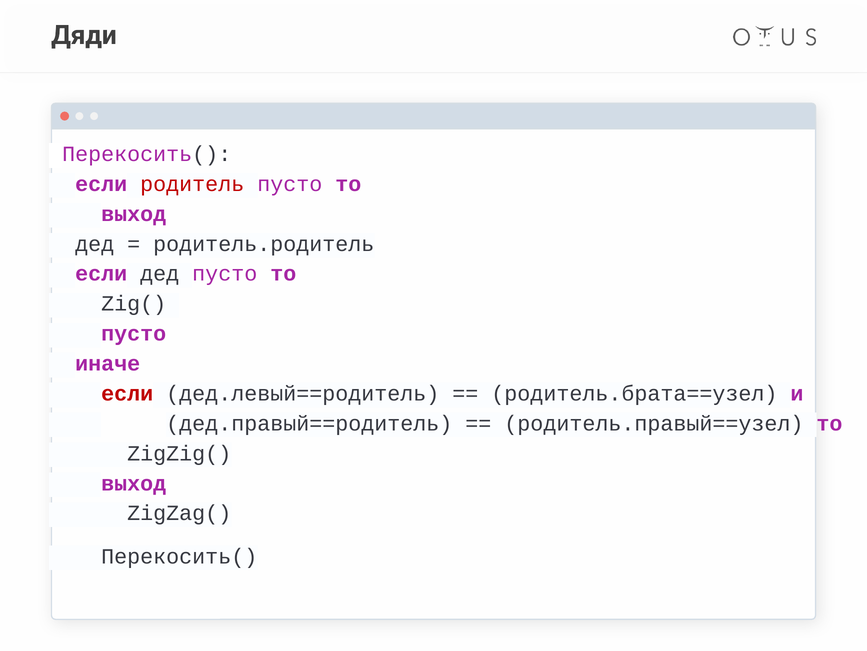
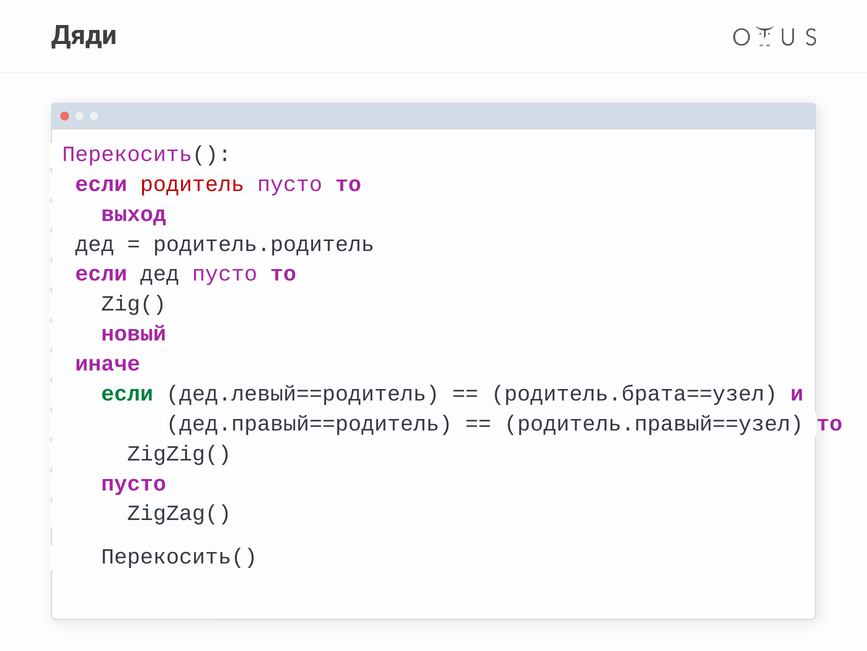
пусто: пусто -> новый (134, 333)
если colour: red -> green (127, 393)
выход: выход -> пусто (134, 483)
